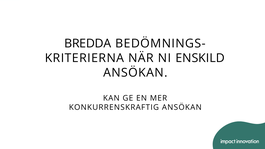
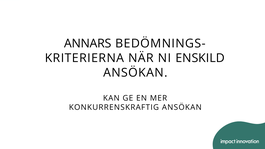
BREDDA: BREDDA -> ANNARS (88, 44)
